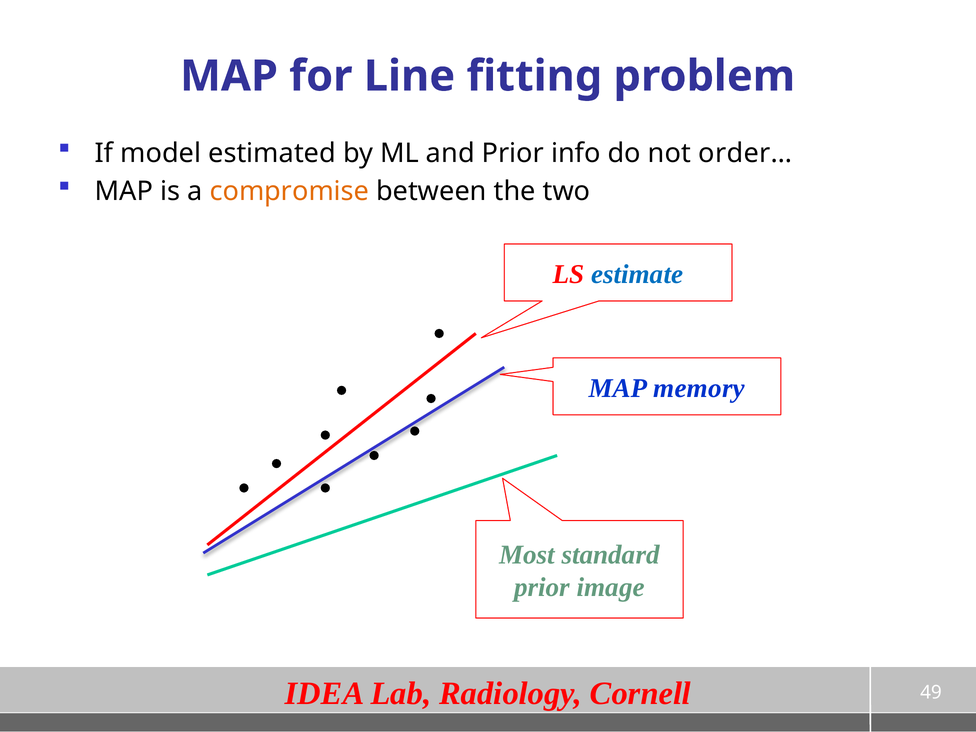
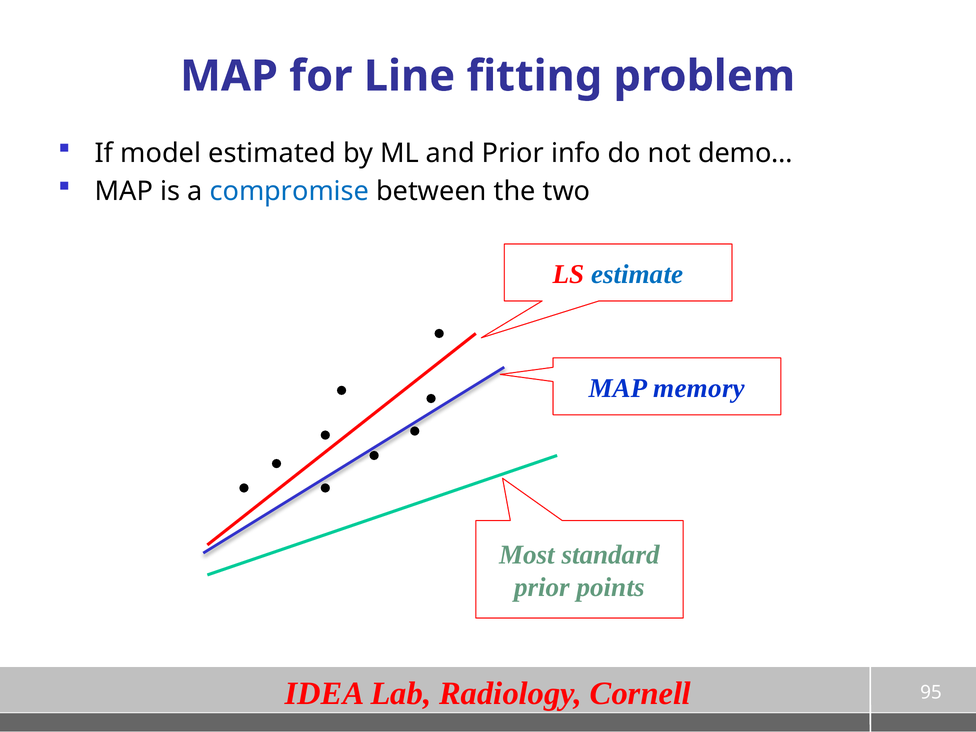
order…: order… -> demo… (745, 153)
compromise colour: orange -> blue (289, 191)
image: image -> points (611, 587)
49: 49 -> 95 (931, 693)
